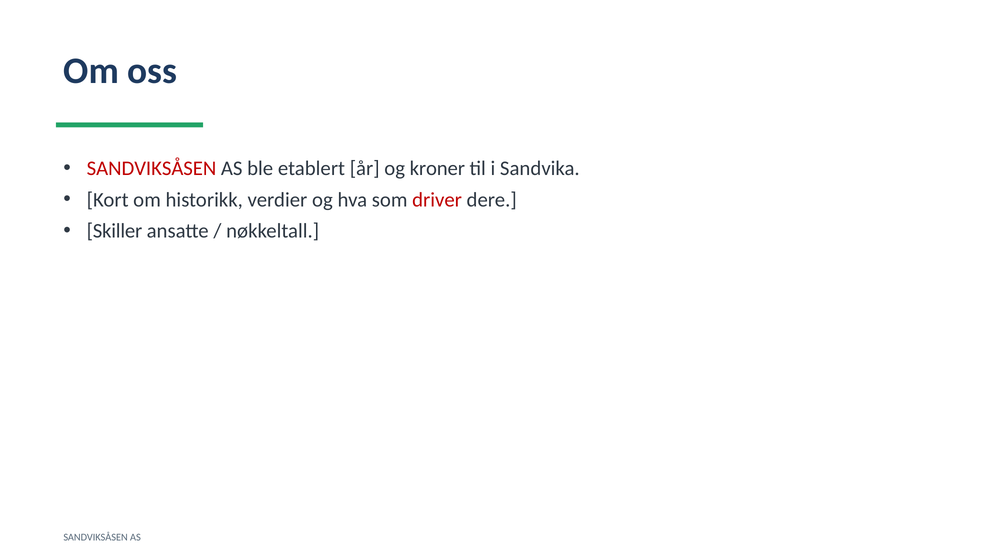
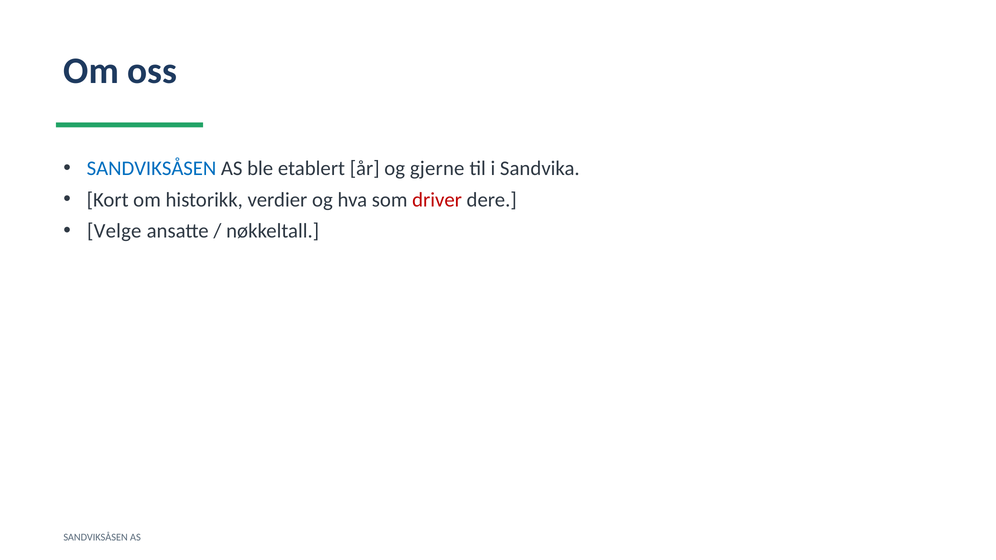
SANDVIKSÅSEN colour: red -> blue (152, 169)
kroner: kroner -> gjerne (437, 169)
Skiller: Skiller -> Velge (114, 231)
